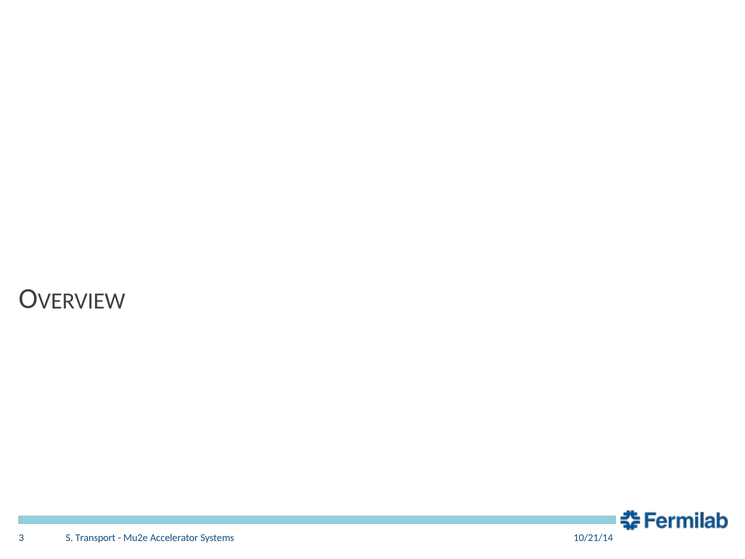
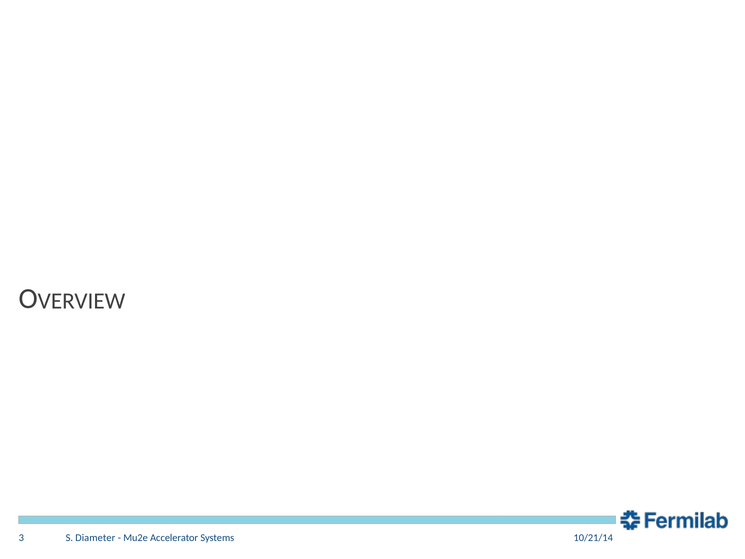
Transport: Transport -> Diameter (95, 538)
